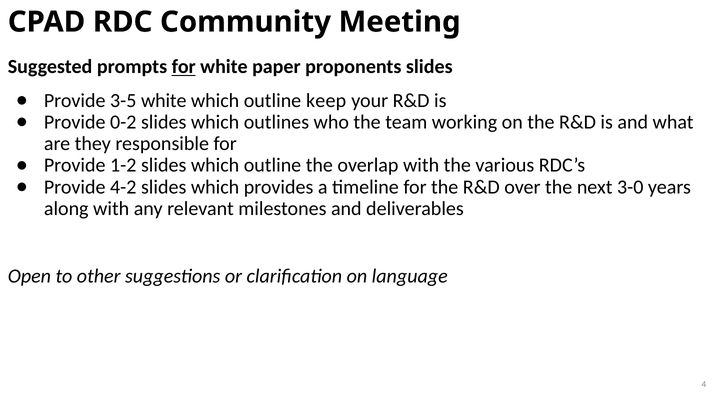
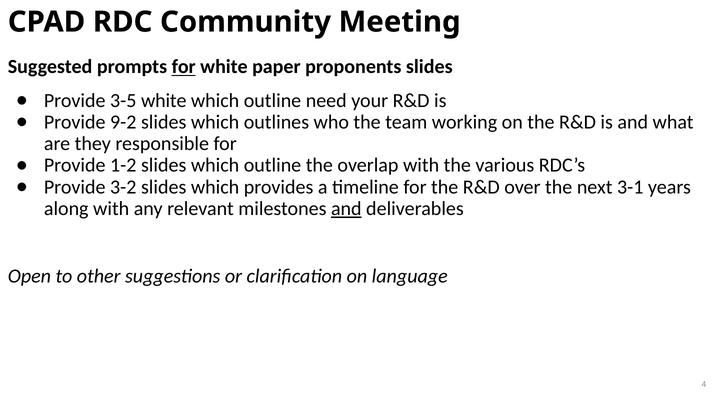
keep: keep -> need (326, 101)
0-2: 0-2 -> 9-2 (123, 122)
4-2: 4-2 -> 3-2 (123, 187)
3-0: 3-0 -> 3-1 (630, 187)
and underline: none -> present (346, 209)
